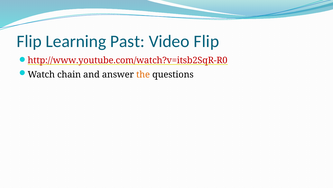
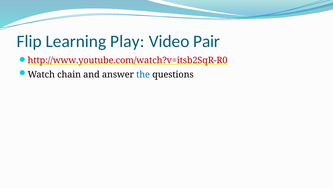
Past: Past -> Play (127, 41)
Video Flip: Flip -> Pair (207, 41)
the colour: orange -> blue (143, 74)
